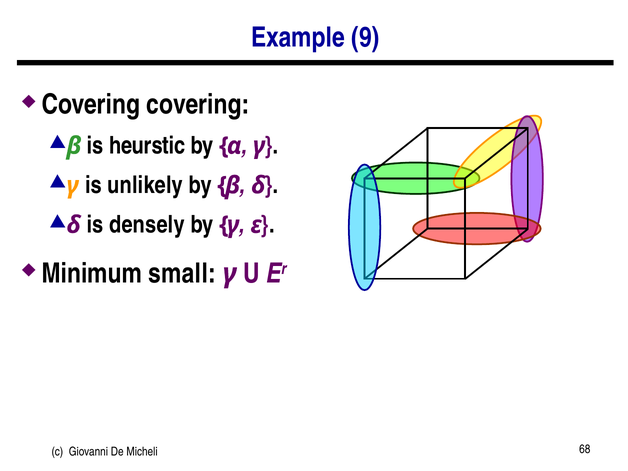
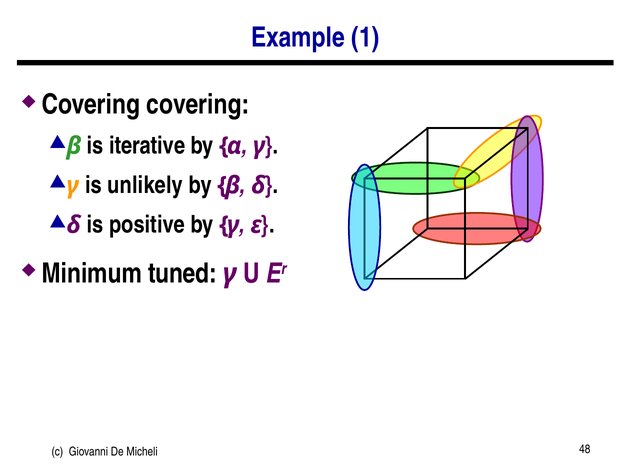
9: 9 -> 1 (365, 37)
heurstic: heurstic -> iterative (147, 146)
densely: densely -> positive (147, 225)
small: small -> tuned (182, 273)
68: 68 -> 48 (585, 449)
